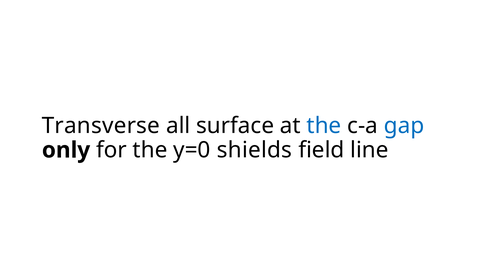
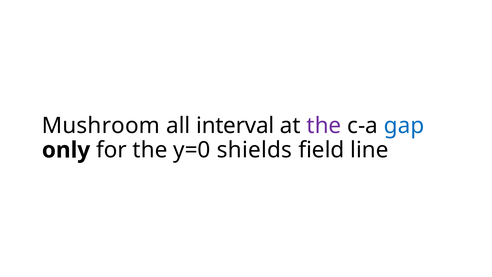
Transverse: Transverse -> Mushroom (101, 126)
surface: surface -> interval (235, 126)
the colour: blue -> purple (324, 126)
